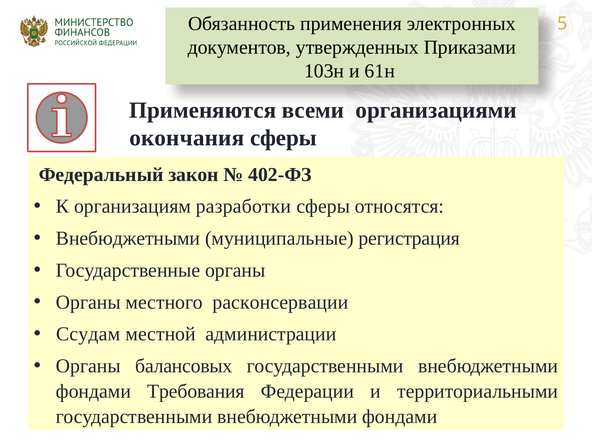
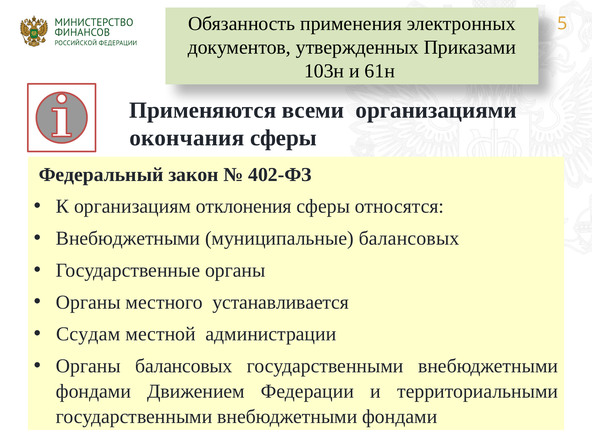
разработки: разработки -> отклонения (244, 206)
муниципальные регистрация: регистрация -> балансовых (409, 238)
расконсервации: расконсервации -> устанавливается (281, 302)
Требования: Требования -> Движением (196, 391)
